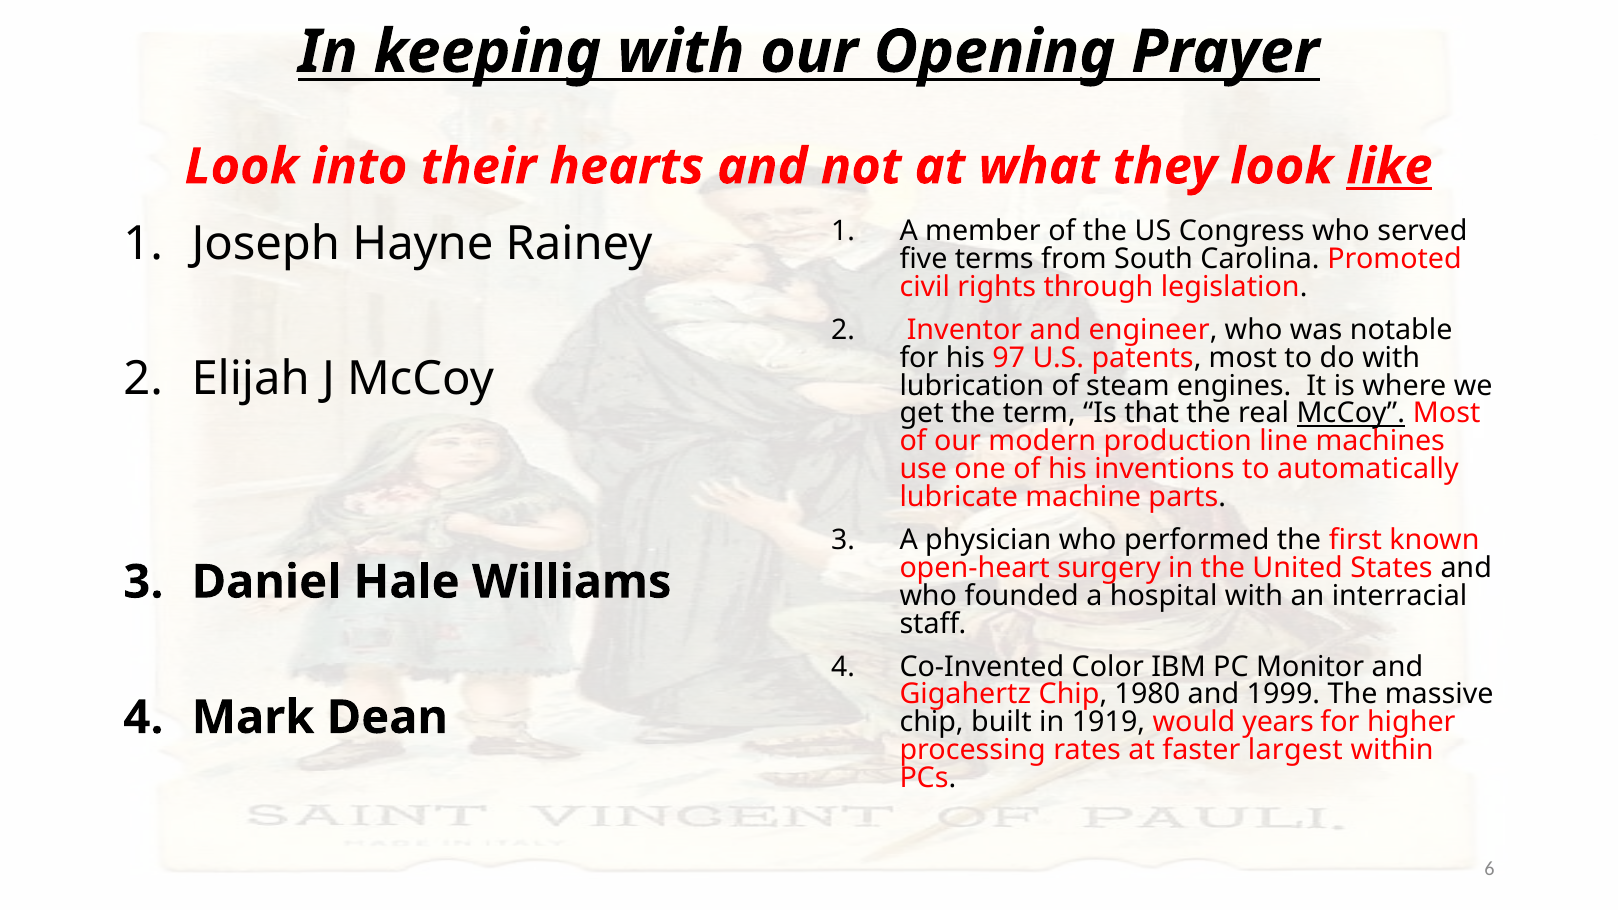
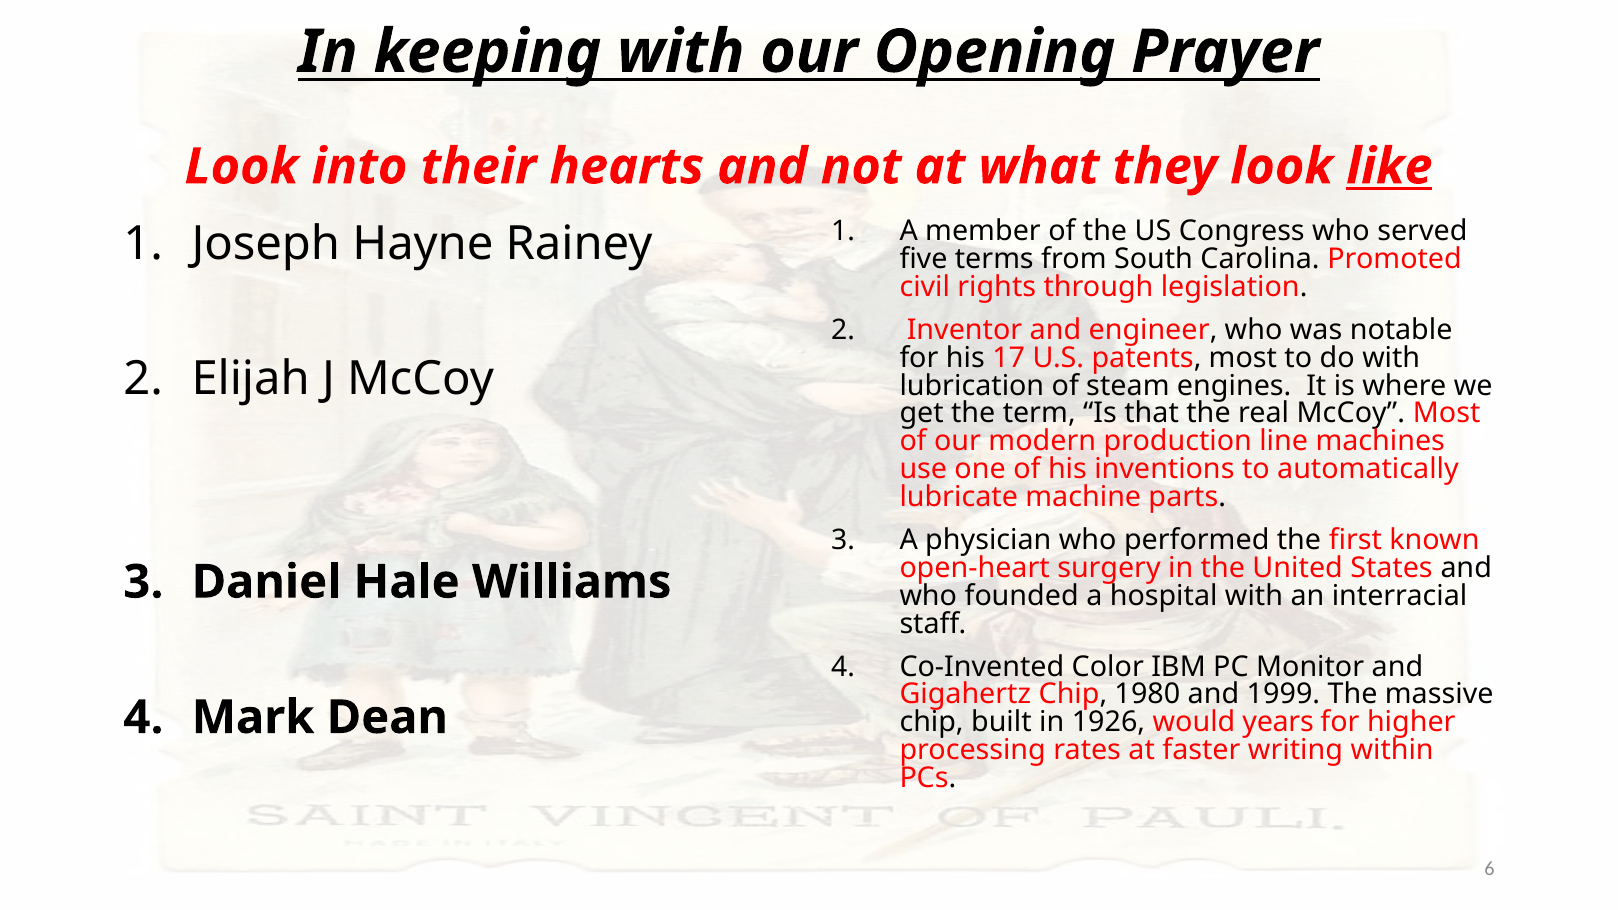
97: 97 -> 17 (1009, 358)
McCoy underline: present -> none (1351, 414)
1919: 1919 -> 1926 (1108, 722)
largest: largest -> writing (1295, 750)
